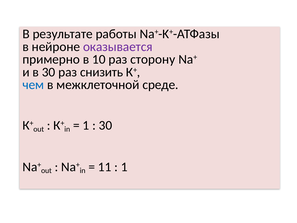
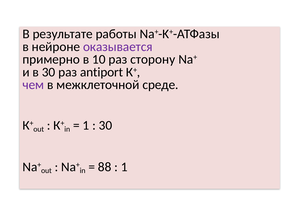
снизить: снизить -> antiport (102, 72)
чем colour: blue -> purple (33, 85)
11: 11 -> 88 (105, 167)
